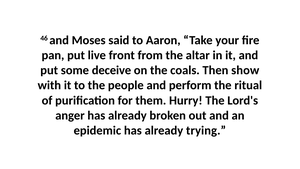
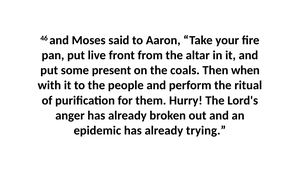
deceive: deceive -> present (111, 70)
show: show -> when (245, 70)
